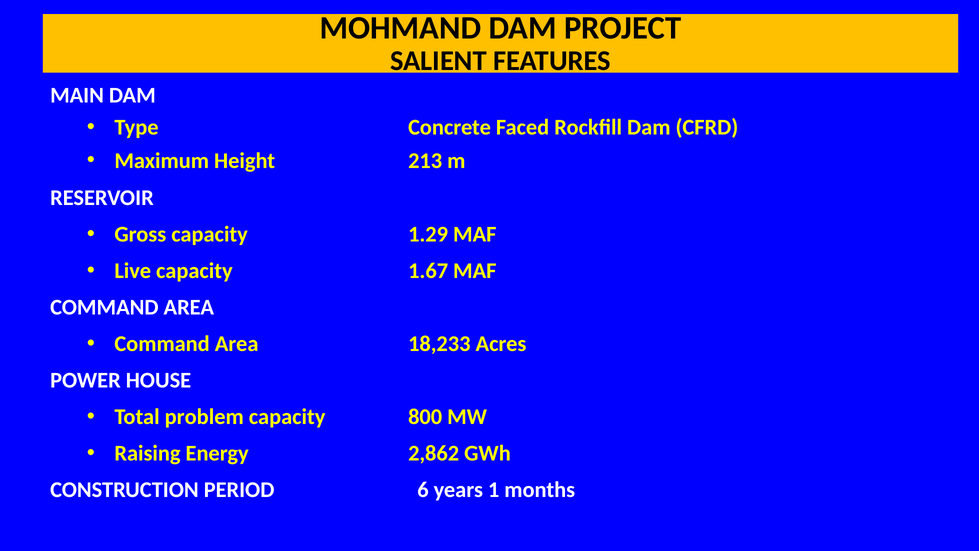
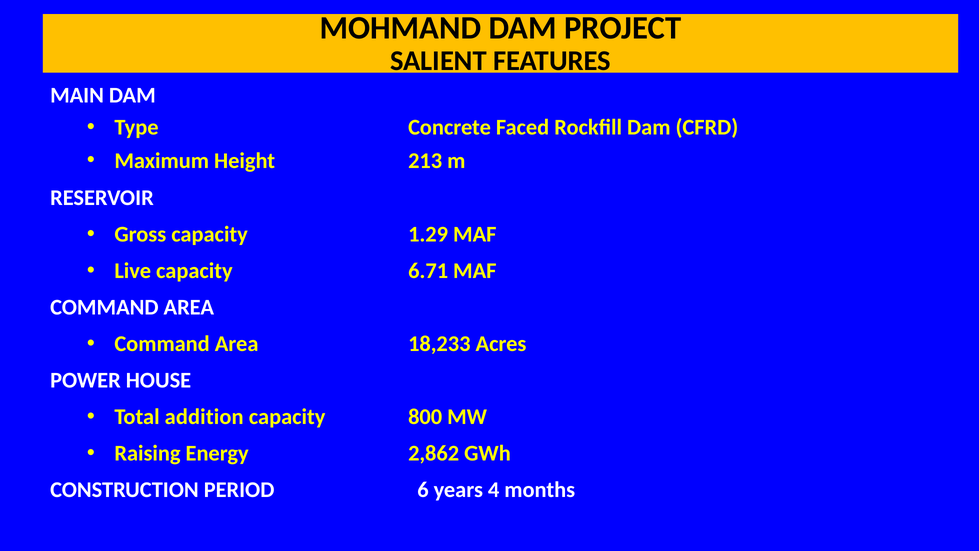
1.67: 1.67 -> 6.71 (428, 271)
problem: problem -> addition (204, 417)
1: 1 -> 4 (494, 489)
